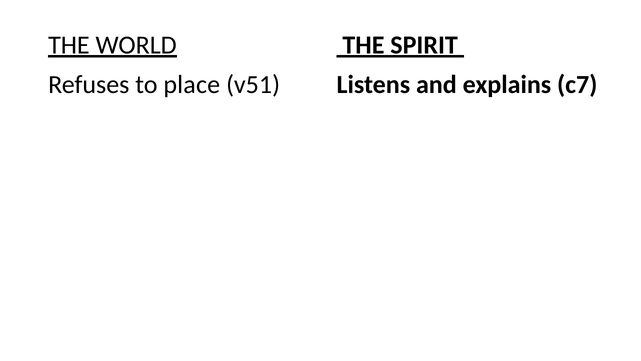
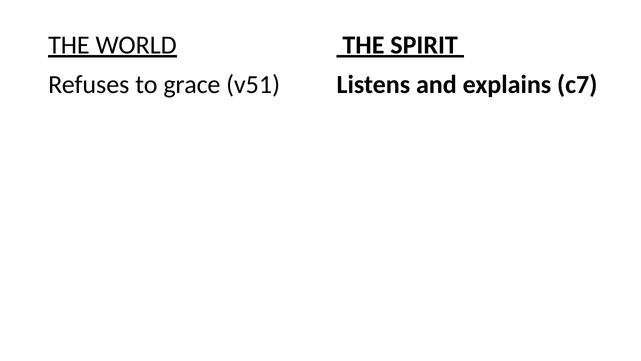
place: place -> grace (192, 84)
